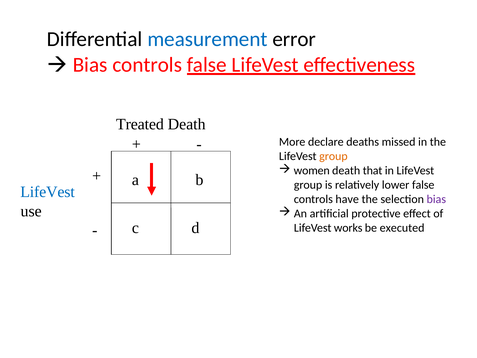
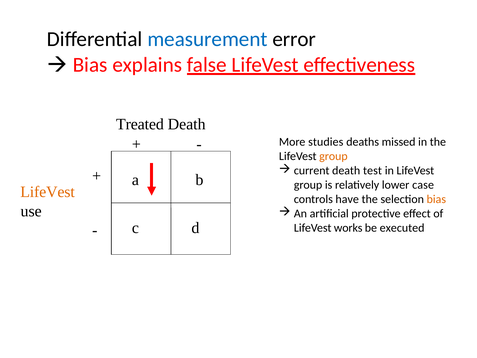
Bias controls: controls -> explains (147, 65)
declare: declare -> studies (326, 142)
women: women -> current (312, 171)
that: that -> test (372, 171)
lower false: false -> case (423, 185)
LifeVest colour: blue -> orange (48, 192)
bias colour: purple -> orange (436, 199)
